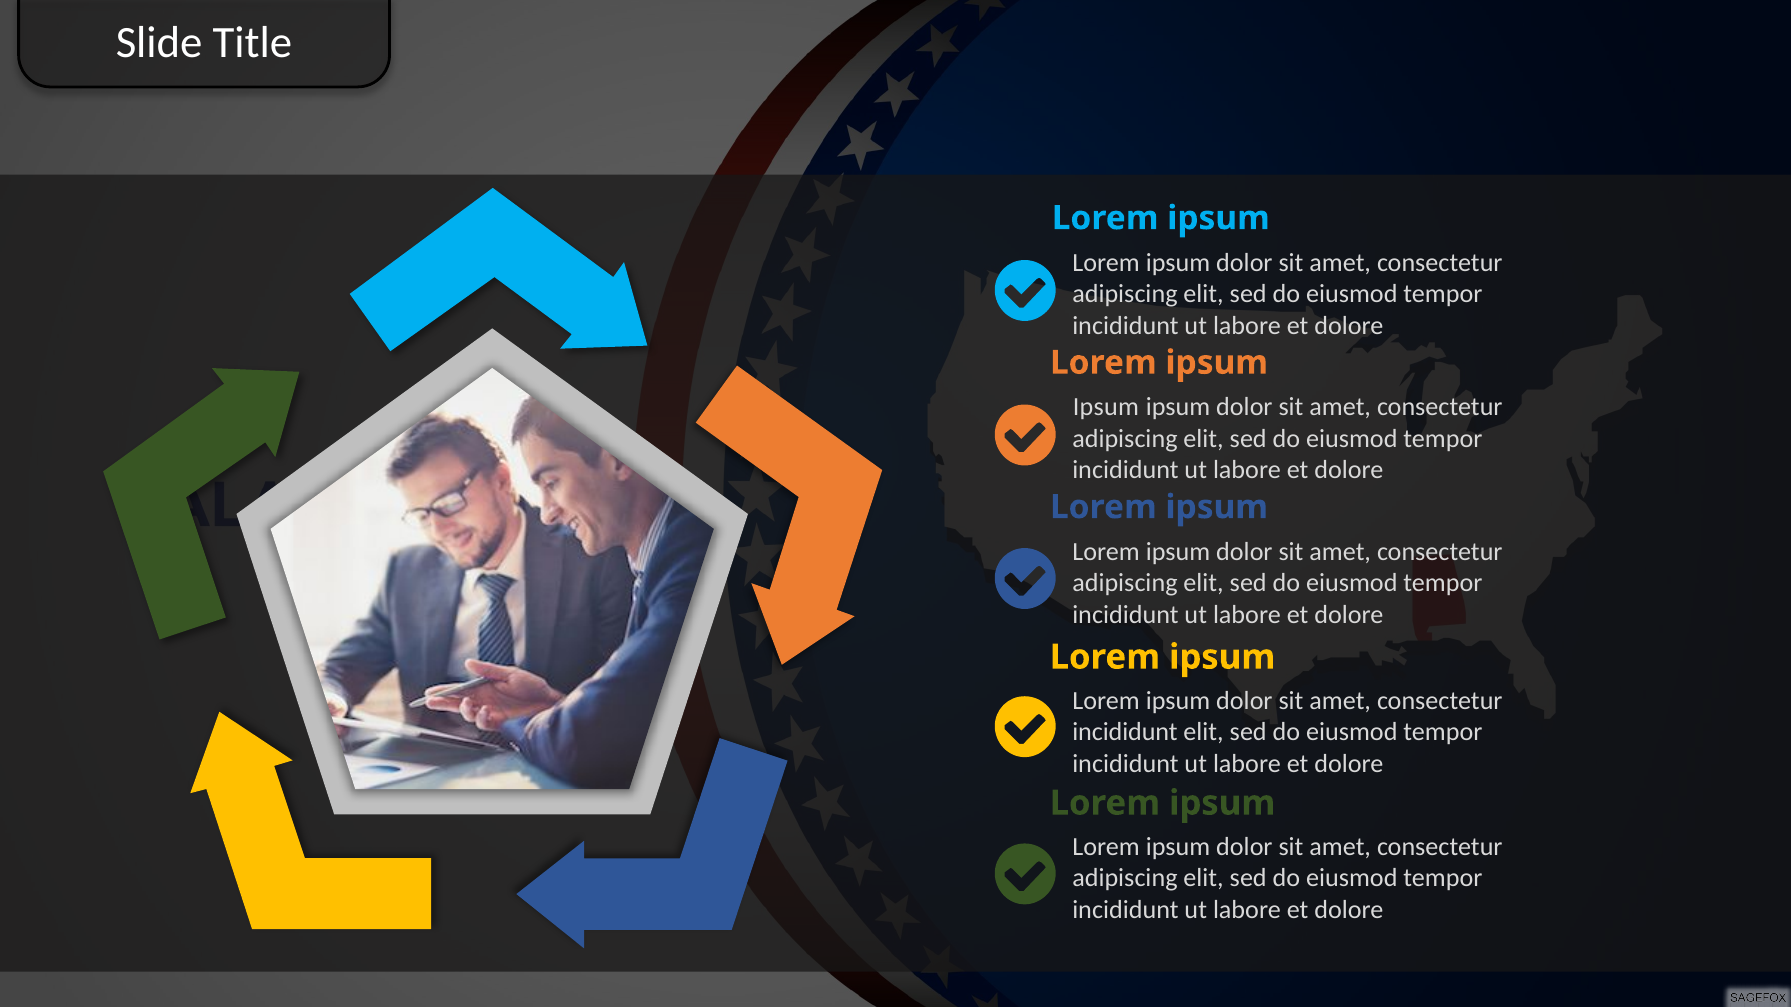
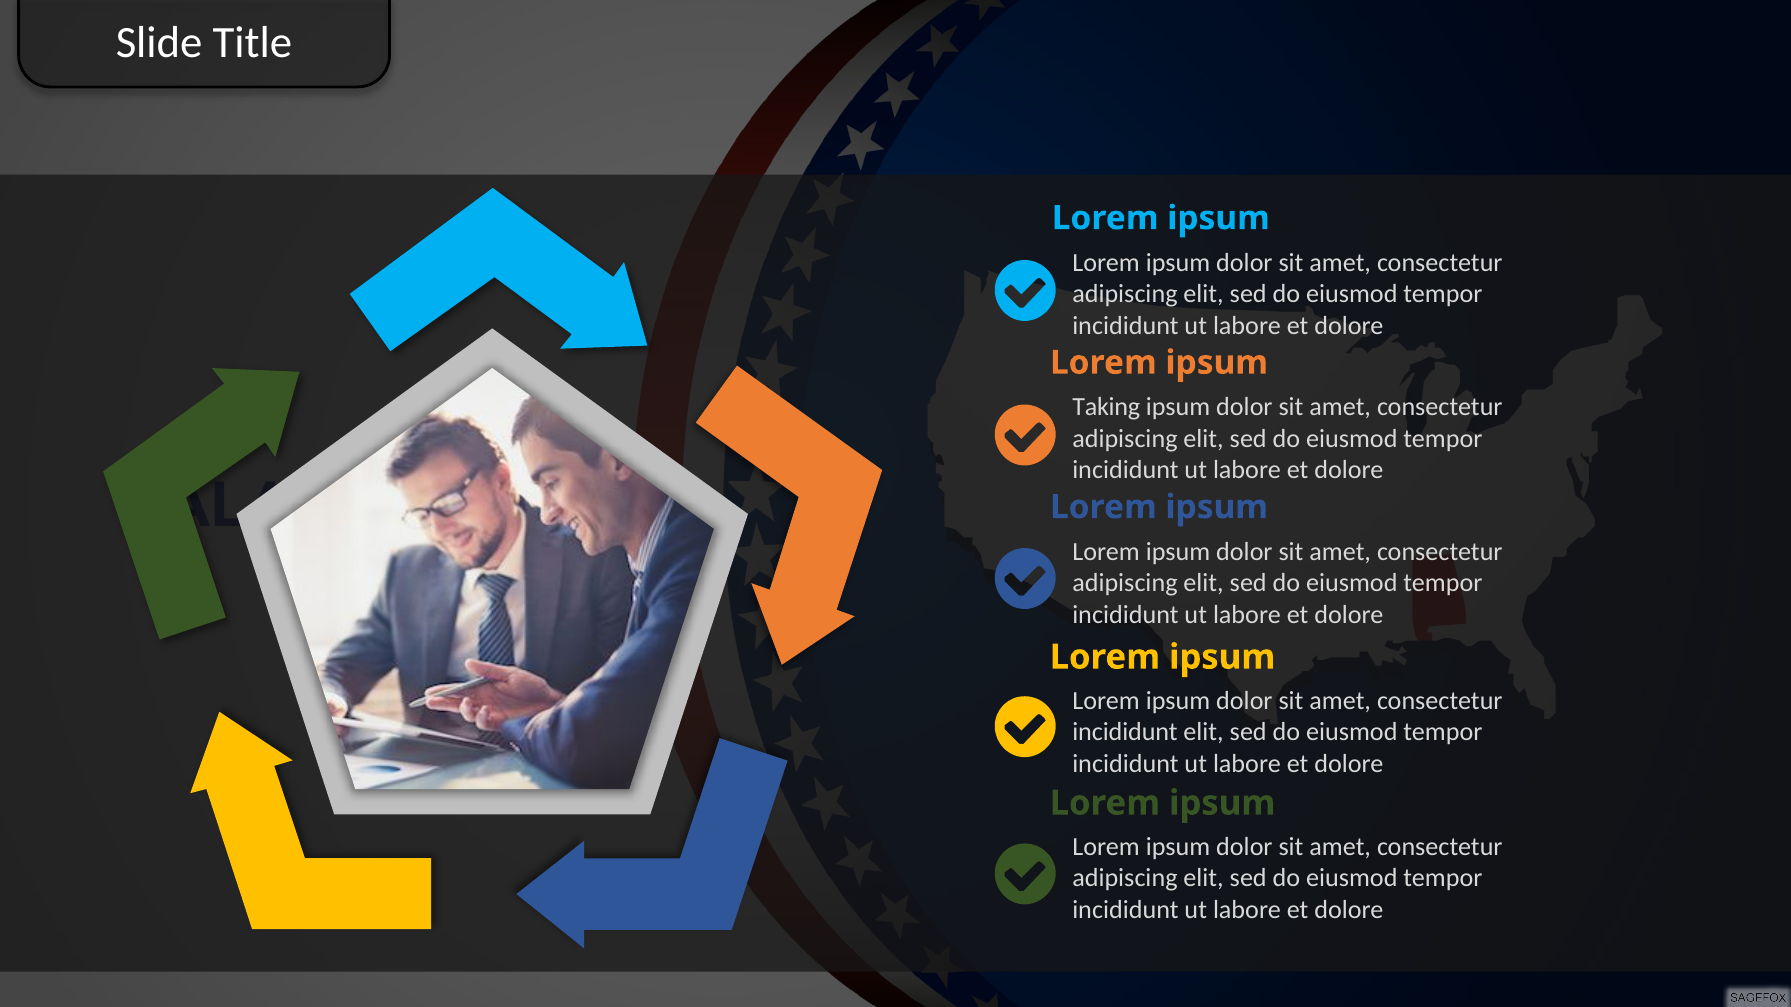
Ipsum: Ipsum -> Taking (1106, 407)
